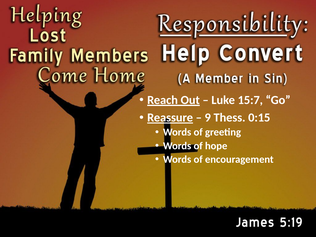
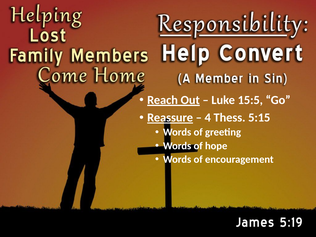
15:7: 15:7 -> 15:5 (250, 100)
9: 9 -> 4 (208, 118)
0:15: 0:15 -> 5:15 (259, 118)
